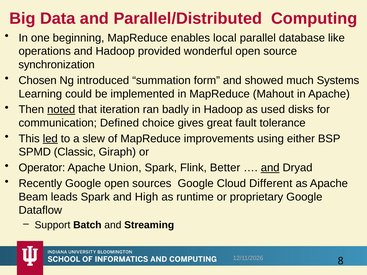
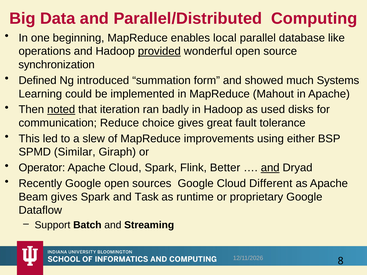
provided underline: none -> present (159, 51)
Chosen: Chosen -> Defined (38, 80)
Defined: Defined -> Reduce (119, 123)
led underline: present -> none (50, 139)
Classic: Classic -> Similar (75, 152)
Apache Union: Union -> Cloud (125, 168)
Beam leads: leads -> gives (64, 197)
High: High -> Task (147, 197)
